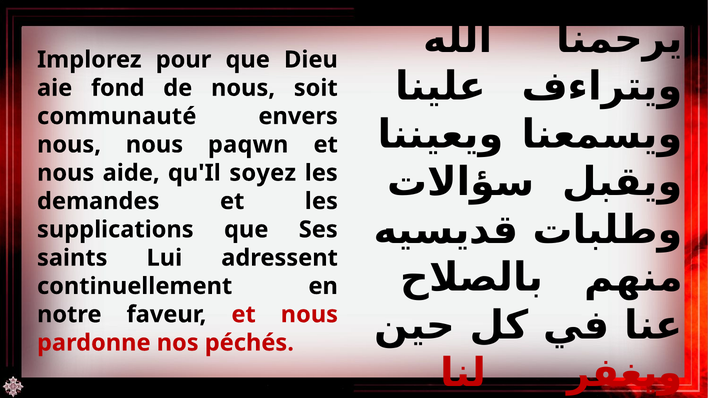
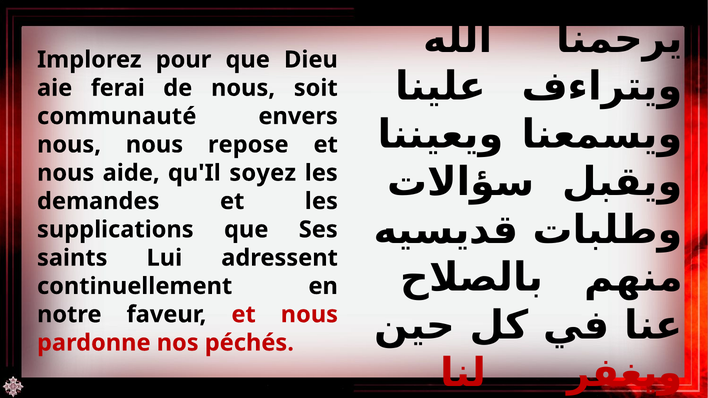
fond: fond -> ferai (118, 88)
paqwn: paqwn -> repose (248, 145)
